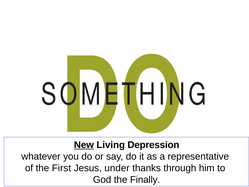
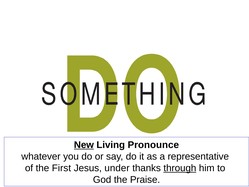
Depression: Depression -> Pronounce (153, 145)
through underline: none -> present (180, 168)
Finally: Finally -> Praise (145, 180)
